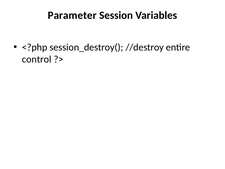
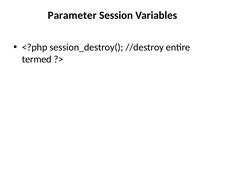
control: control -> termed (37, 59)
